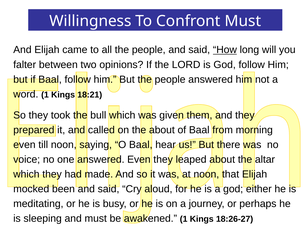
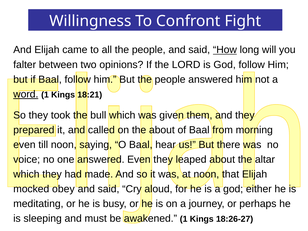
Confront Must: Must -> Fight (243, 21)
word underline: none -> present (26, 94)
been: been -> obey (63, 189)
